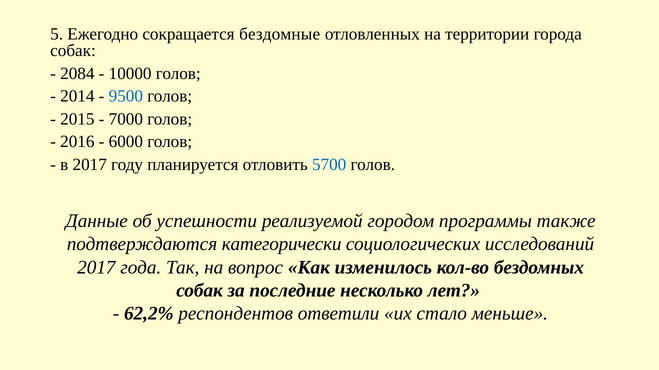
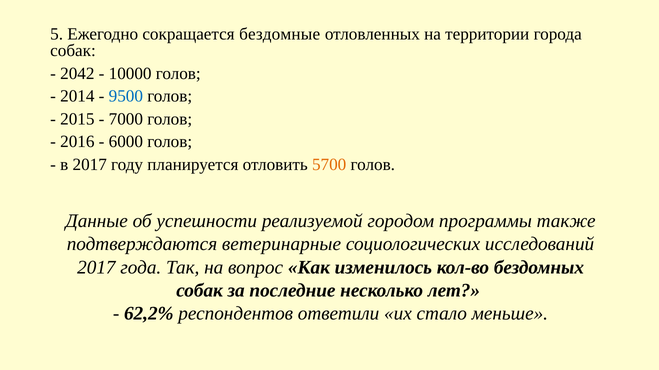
2084: 2084 -> 2042 (77, 74)
5700 colour: blue -> orange (329, 165)
категорически: категорически -> ветеринарные (282, 245)
